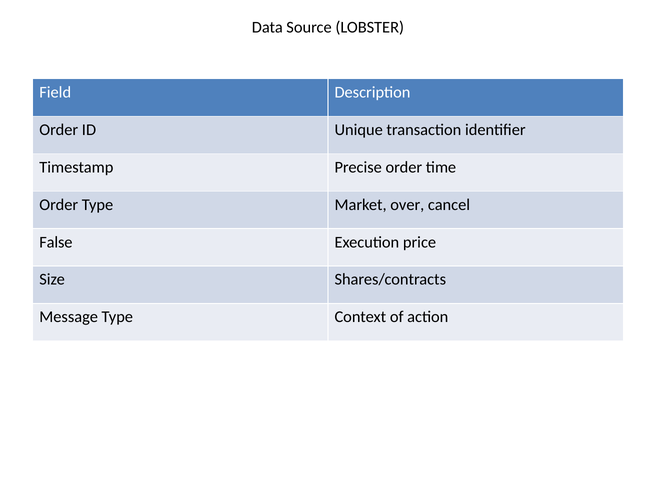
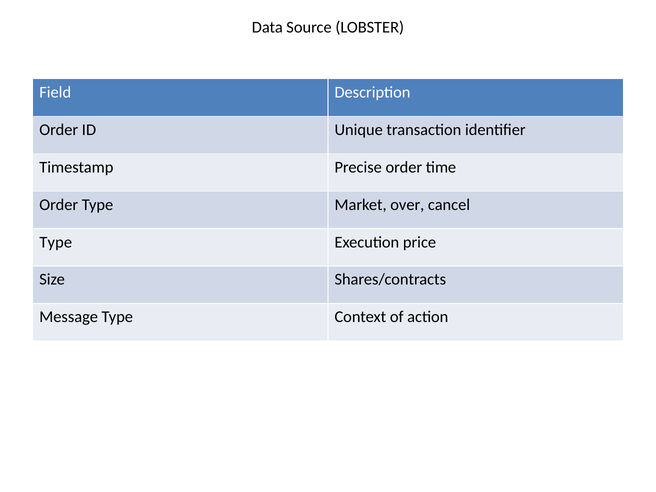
False: False -> Type (56, 242)
